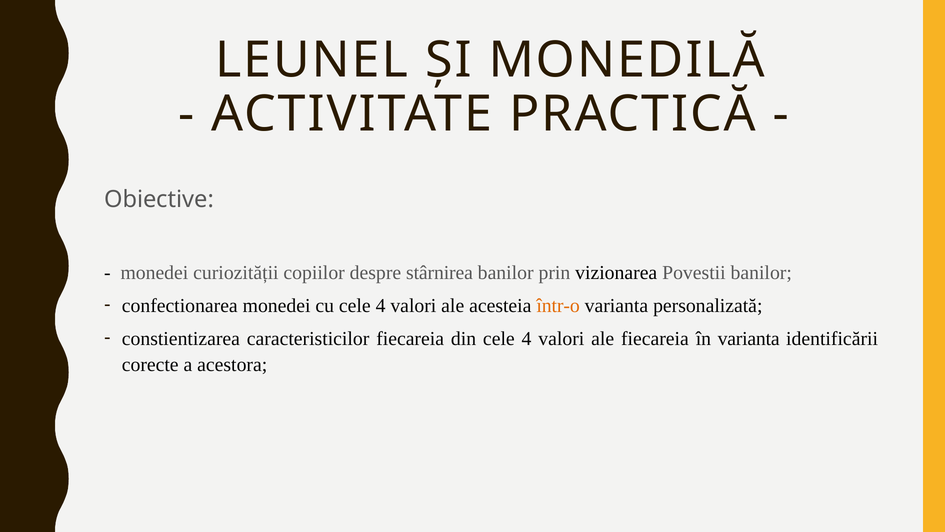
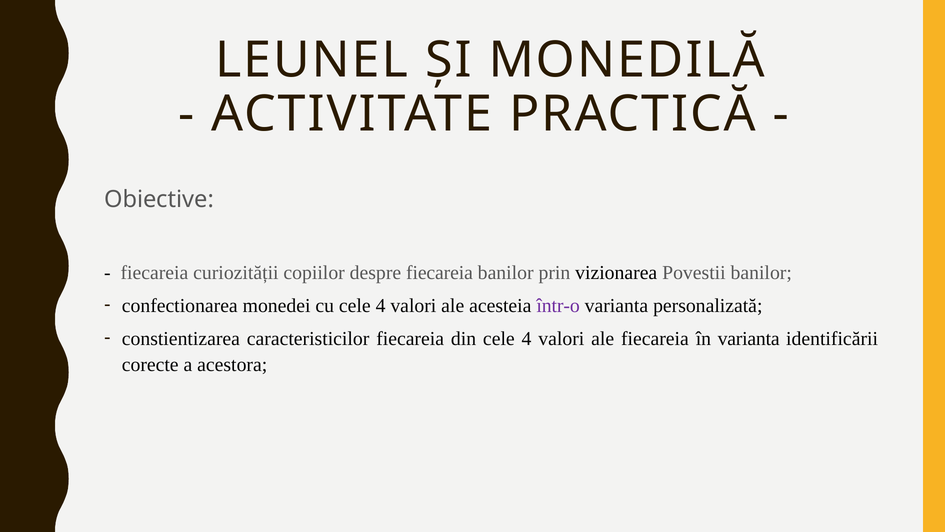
monedei: monedei -> fiecareia (154, 272)
despre stârnirea: stârnirea -> fiecareia (439, 272)
într-o colour: orange -> purple (558, 305)
